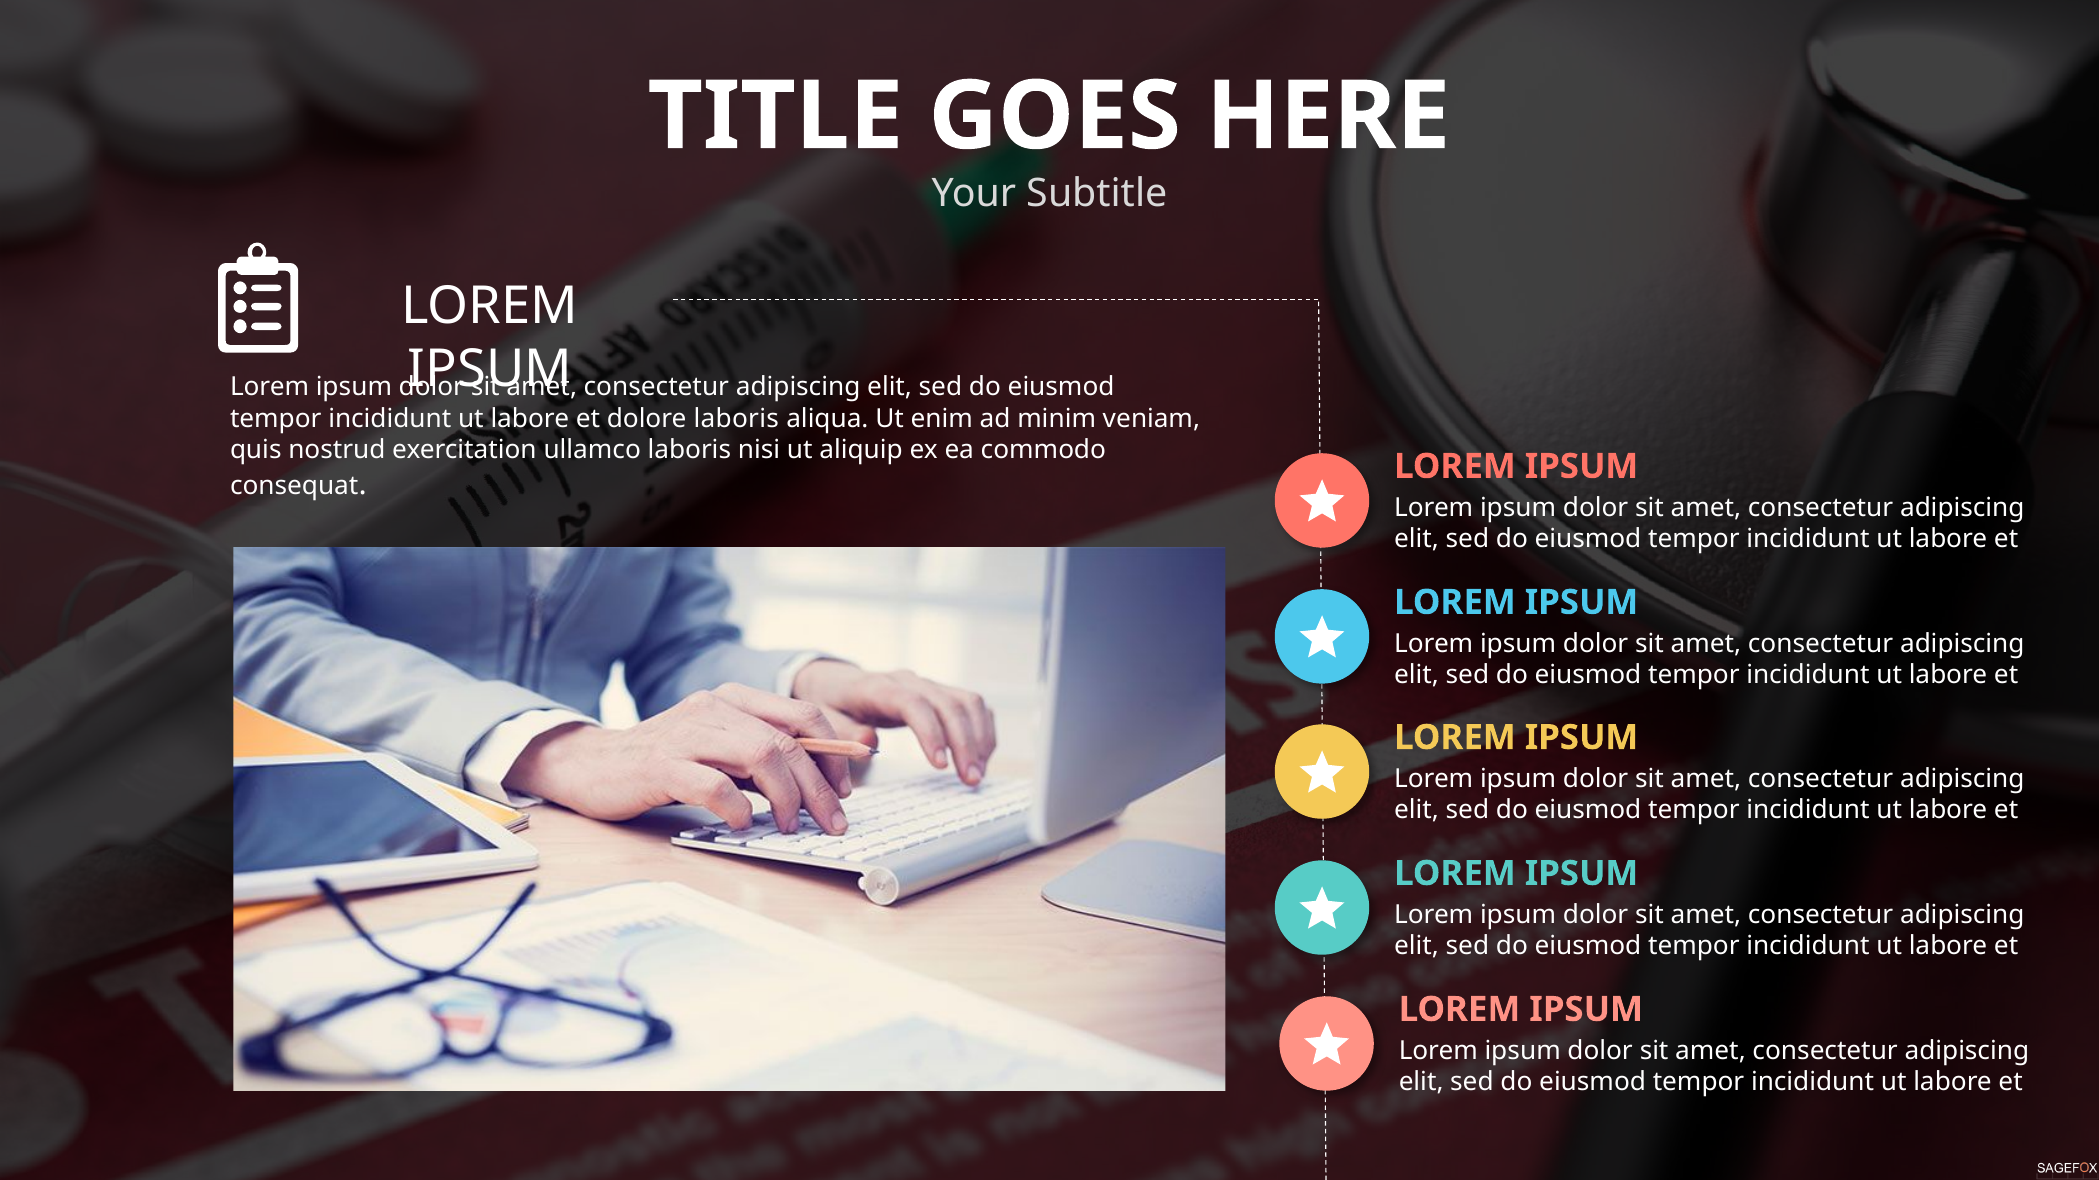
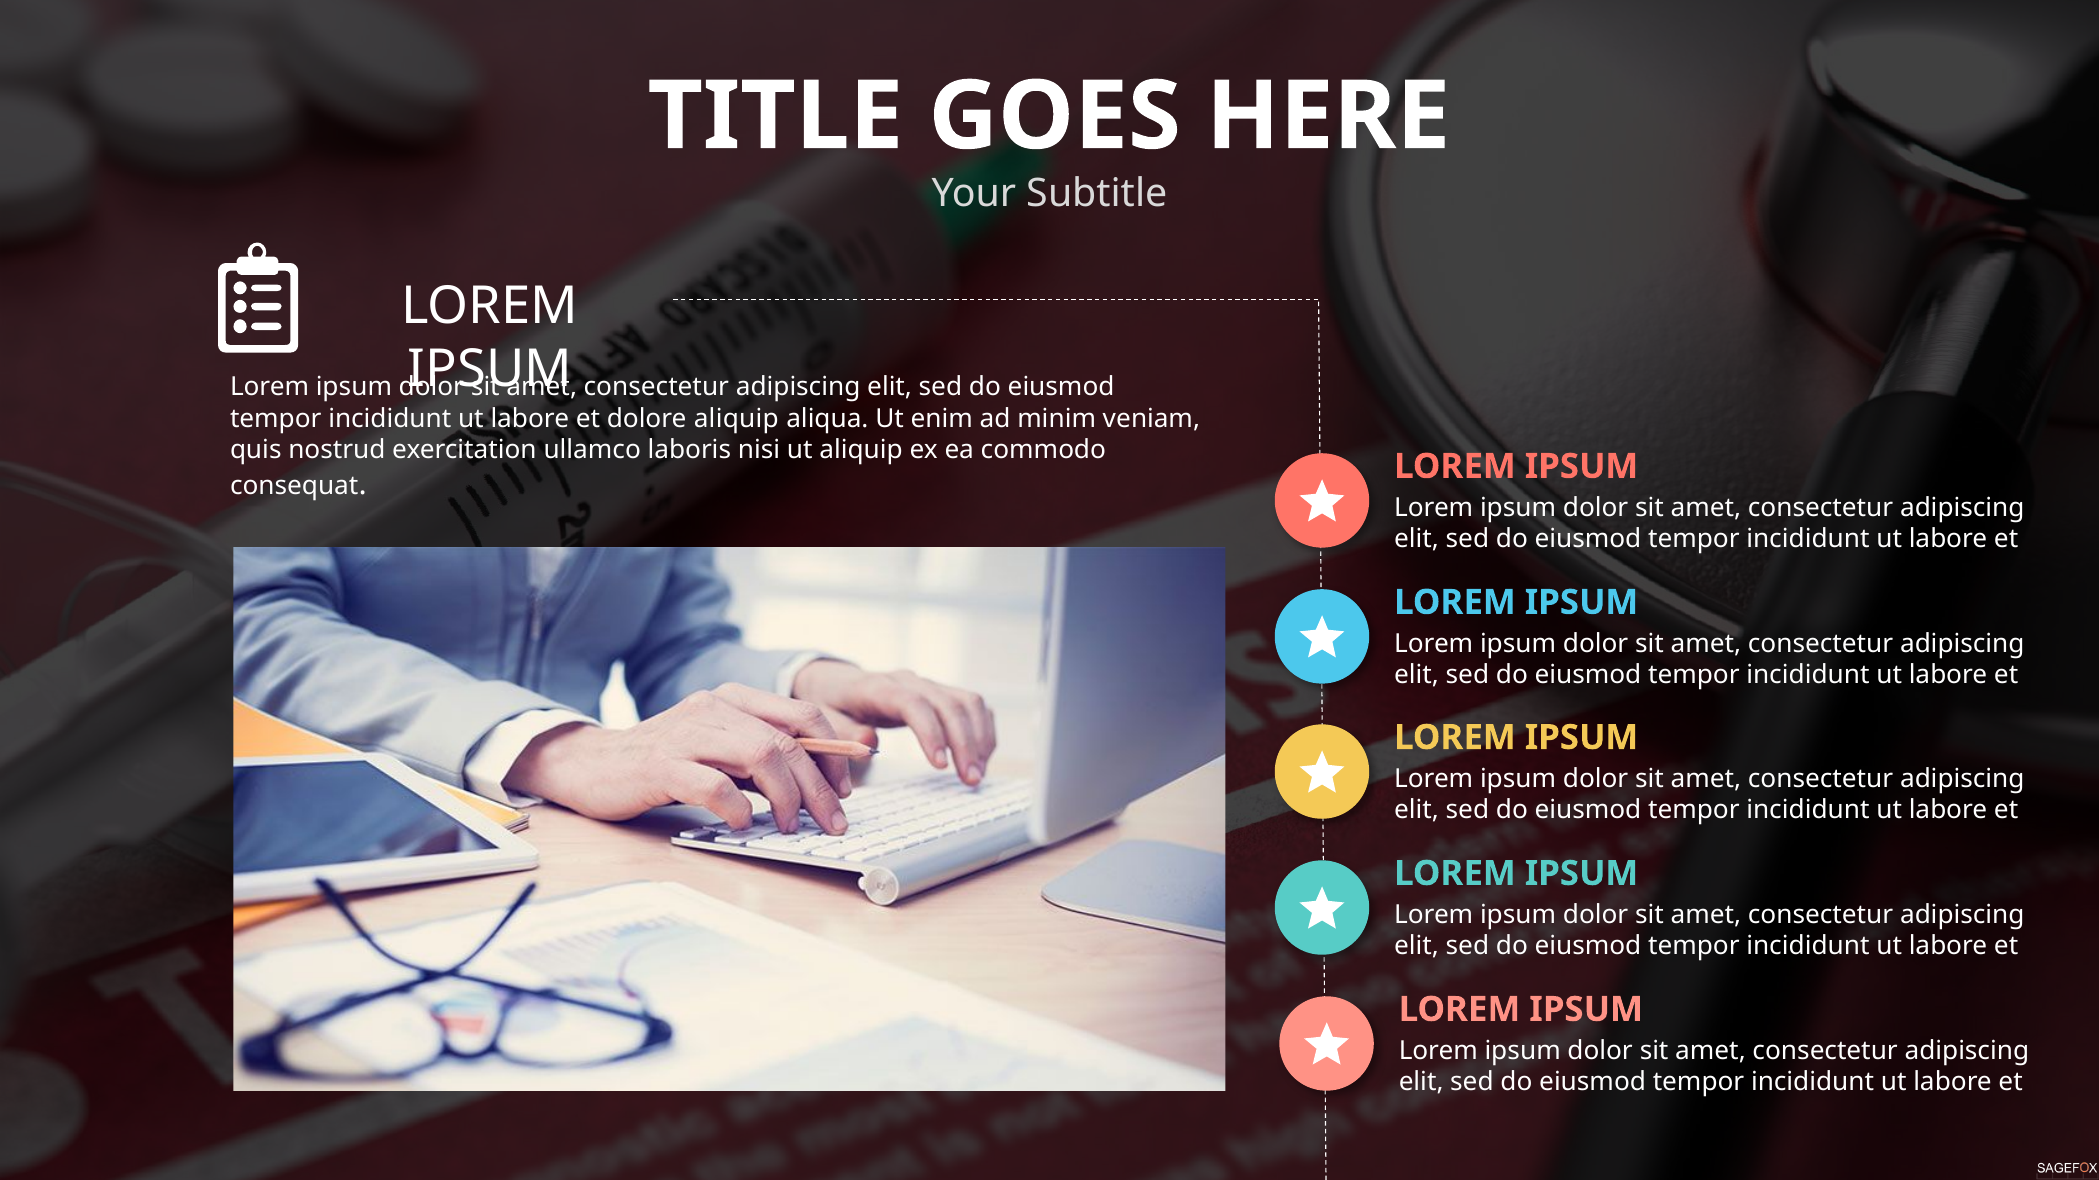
dolore laboris: laboris -> aliquip (736, 419)
